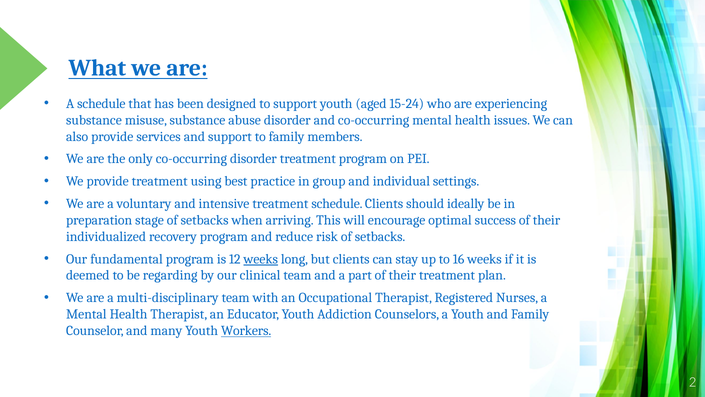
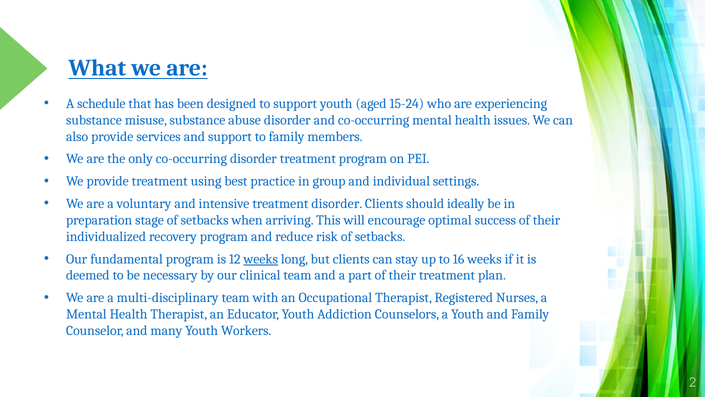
treatment schedule: schedule -> disorder (337, 203)
regarding: regarding -> necessary (170, 275)
Workers underline: present -> none (246, 330)
